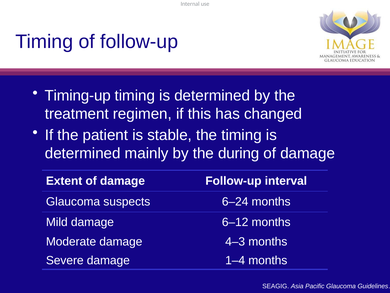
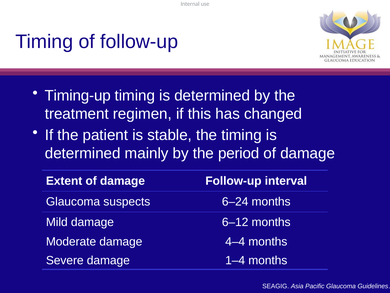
during: during -> period (239, 153)
4–3: 4–3 -> 4–4 (235, 241)
